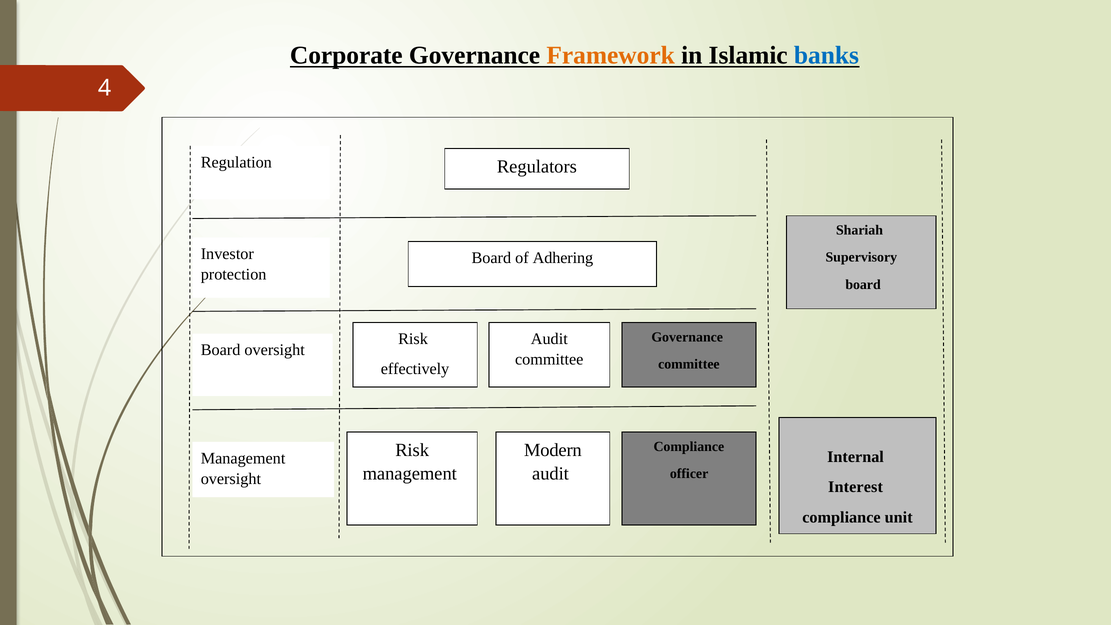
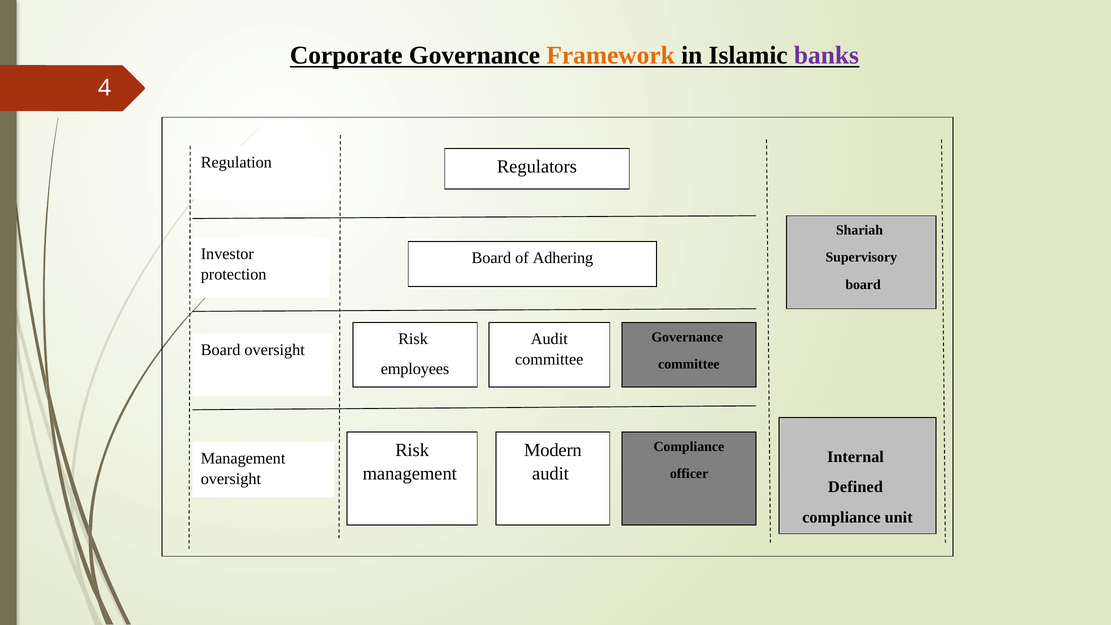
banks colour: blue -> purple (826, 55)
effectively: effectively -> employees (415, 369)
Interest: Interest -> Defined (856, 487)
